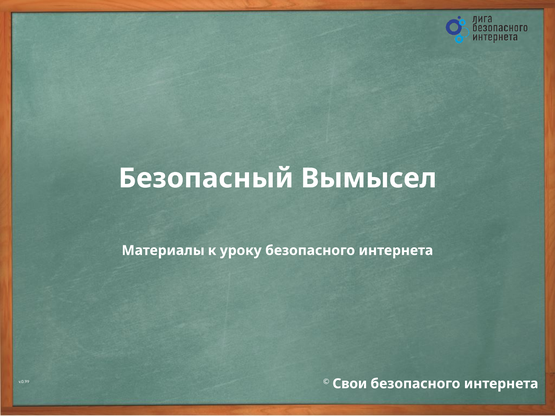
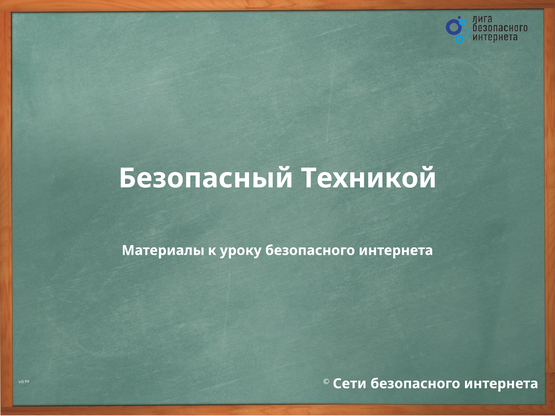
Вымысел: Вымысел -> Техникой (369, 178)
Свои: Свои -> Сети (350, 384)
